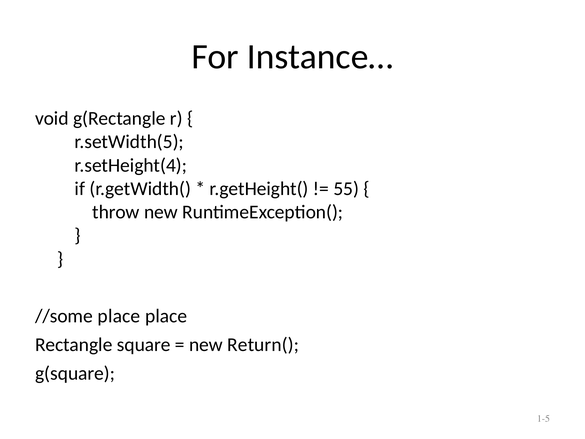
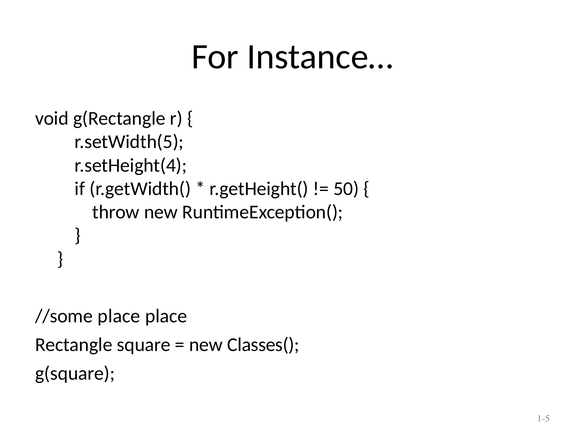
55: 55 -> 50 (346, 189)
Return(: Return( -> Classes( (263, 345)
